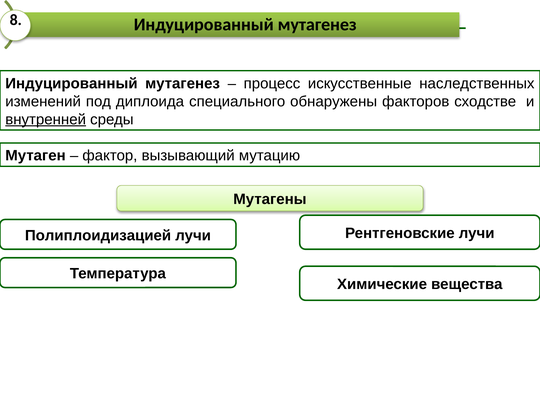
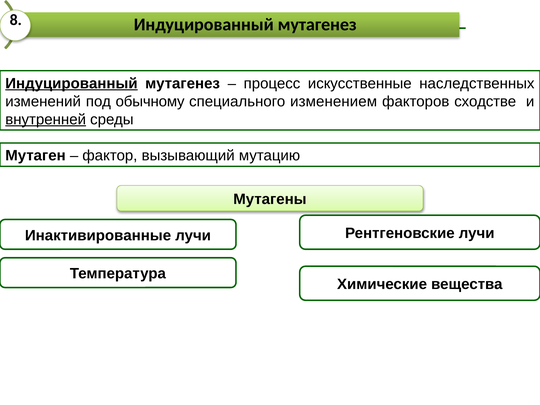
Индуцированный underline: none -> present (71, 83)
диплоида: диплоида -> обычному (150, 101)
обнаружены: обнаружены -> изменением (334, 101)
Полиплоидизацией: Полиплоидизацией -> Инактивированные (98, 235)
